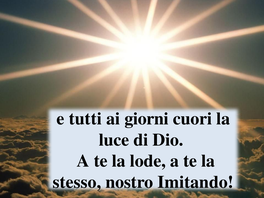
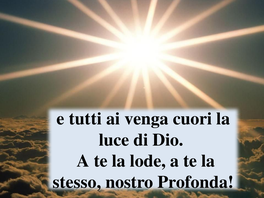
giorni: giorni -> venga (146, 119)
Imitando: Imitando -> Profonda (196, 182)
